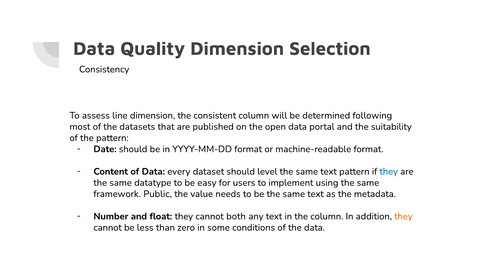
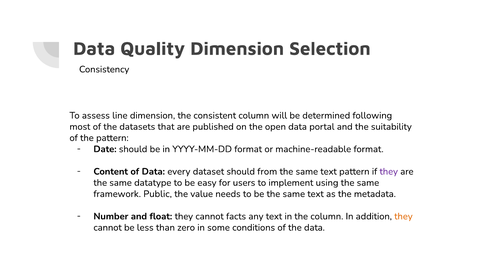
level: level -> from (267, 171)
they colour: blue -> purple (389, 171)
both: both -> facts (236, 216)
